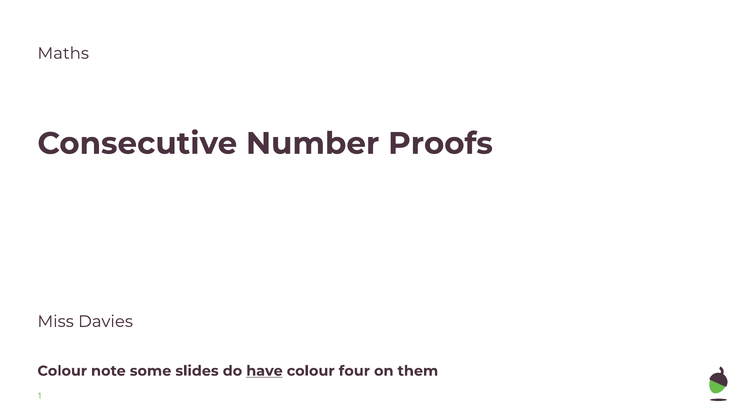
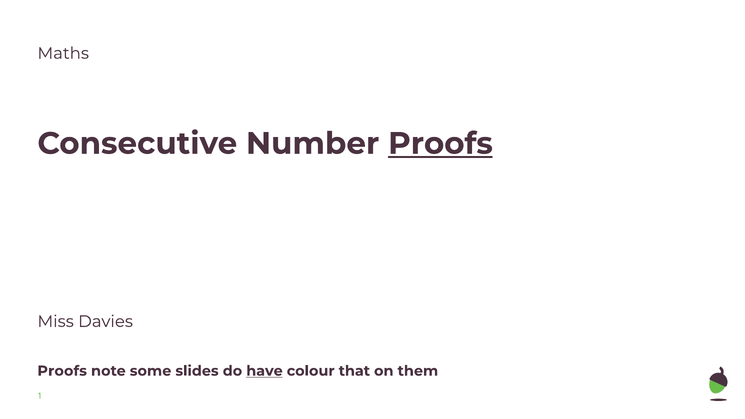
Proofs underline: none -> present (440, 144)
Colour: Colour -> Proofs (62, 371)
four: four -> that (354, 371)
